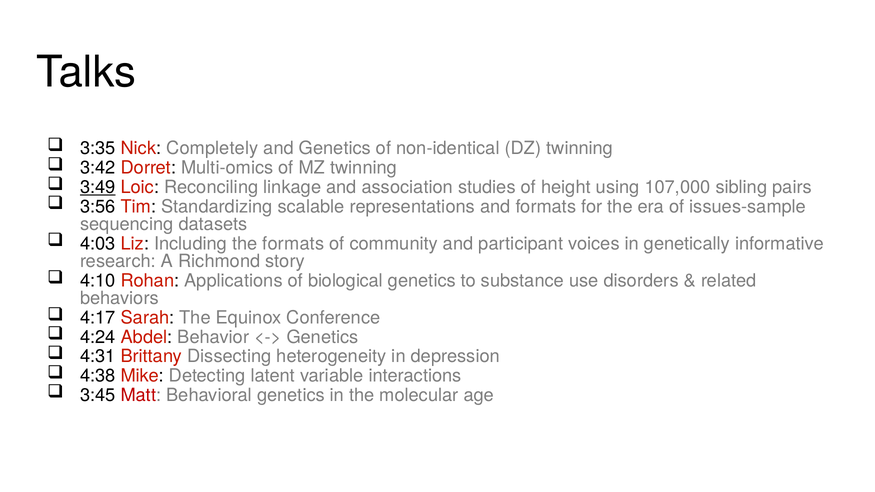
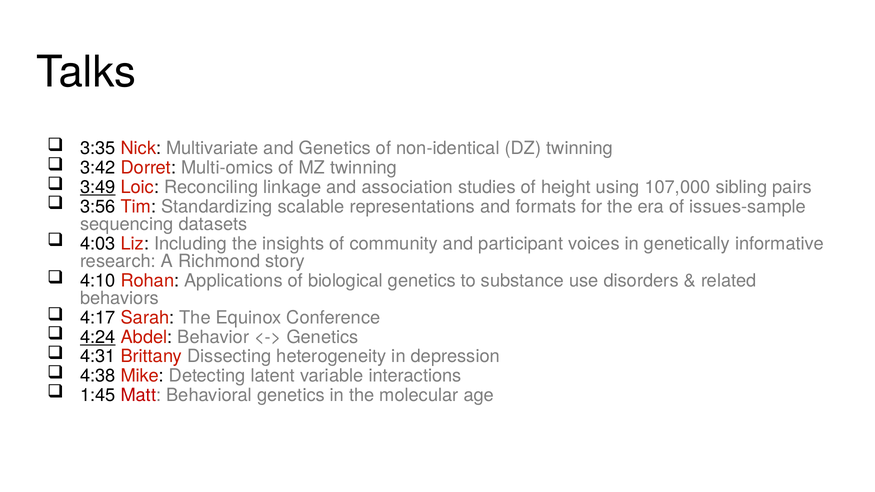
Completely: Completely -> Multivariate (212, 149)
the formats: formats -> insights (293, 244)
4:24 underline: none -> present (98, 337)
3:45: 3:45 -> 1:45 (98, 395)
